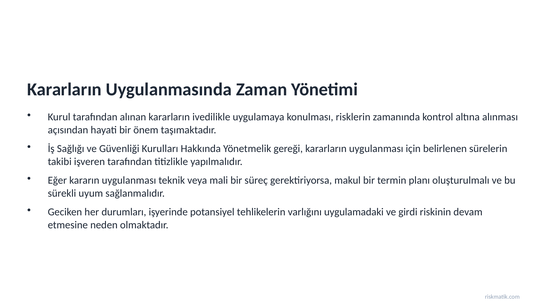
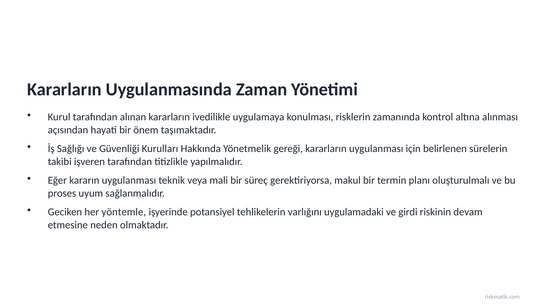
sürekli: sürekli -> proses (62, 193)
durumları: durumları -> yöntemle (124, 212)
